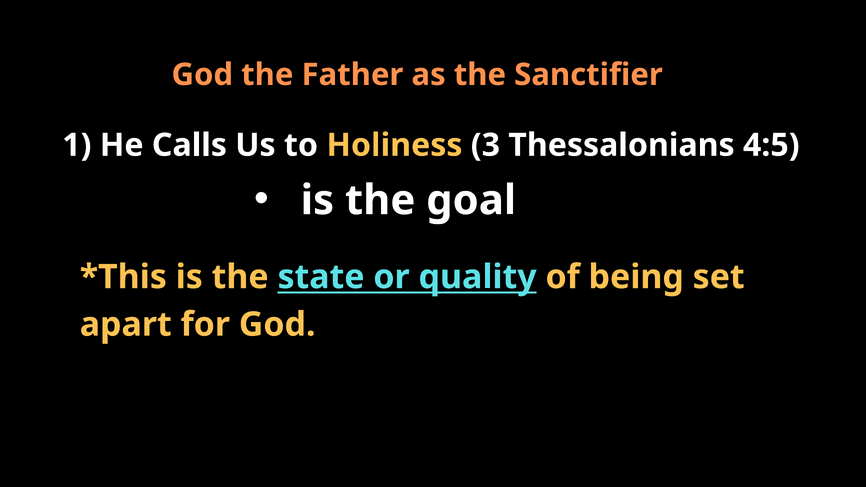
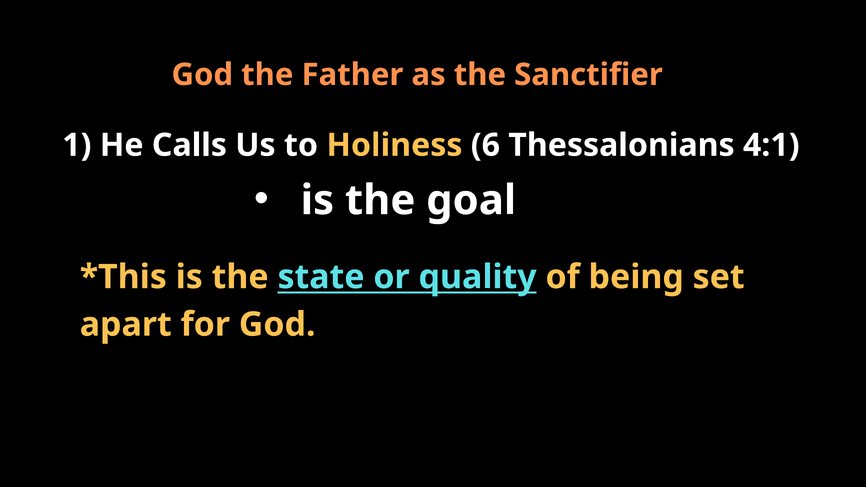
3: 3 -> 6 (485, 145)
4:5: 4:5 -> 4:1 (771, 145)
